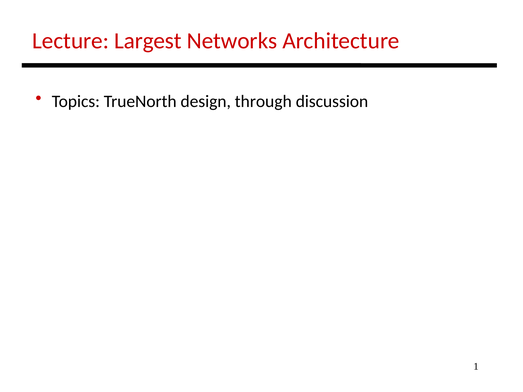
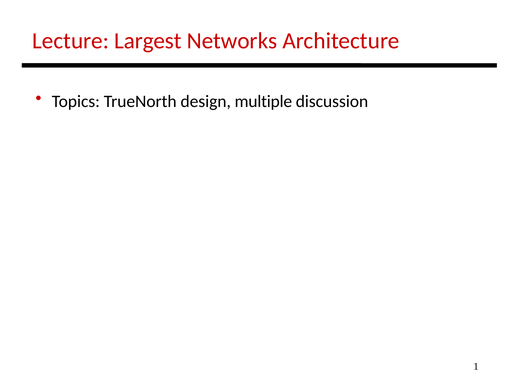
through: through -> multiple (263, 101)
